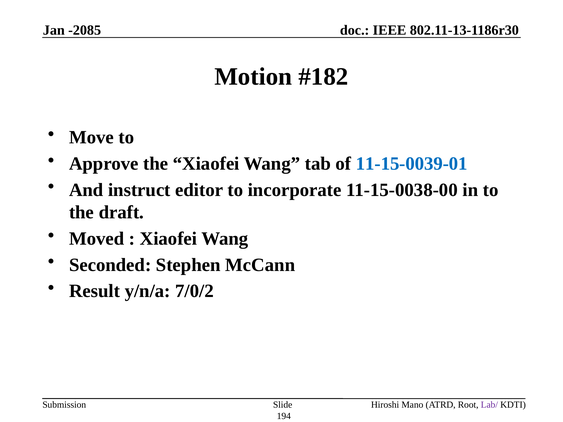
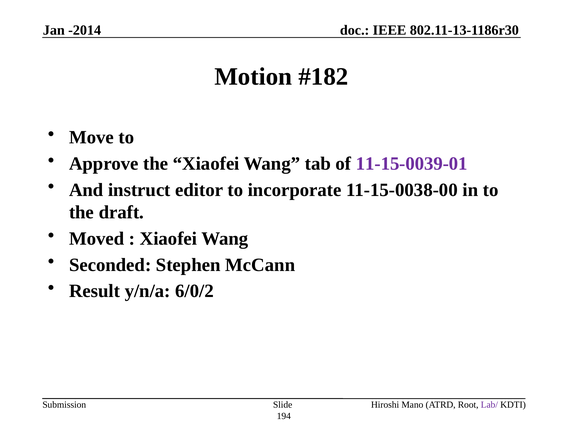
-2085: -2085 -> -2014 (85, 30)
11-15-0039-01 colour: blue -> purple (412, 164)
7/0/2: 7/0/2 -> 6/0/2 (195, 291)
